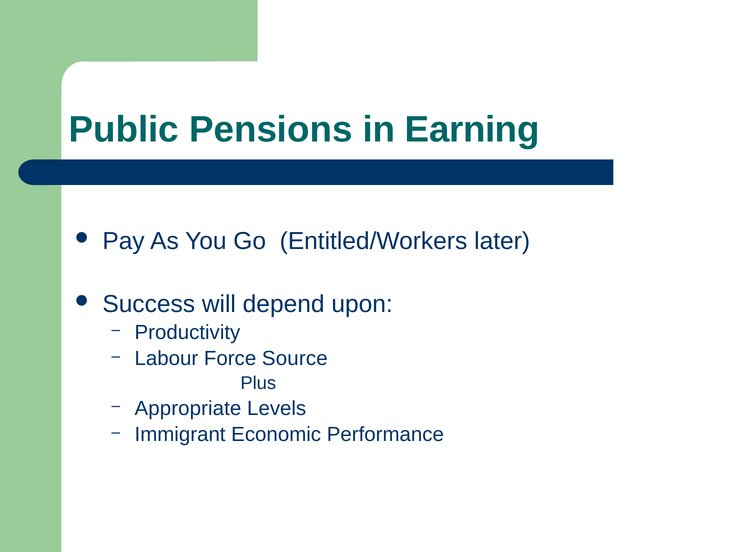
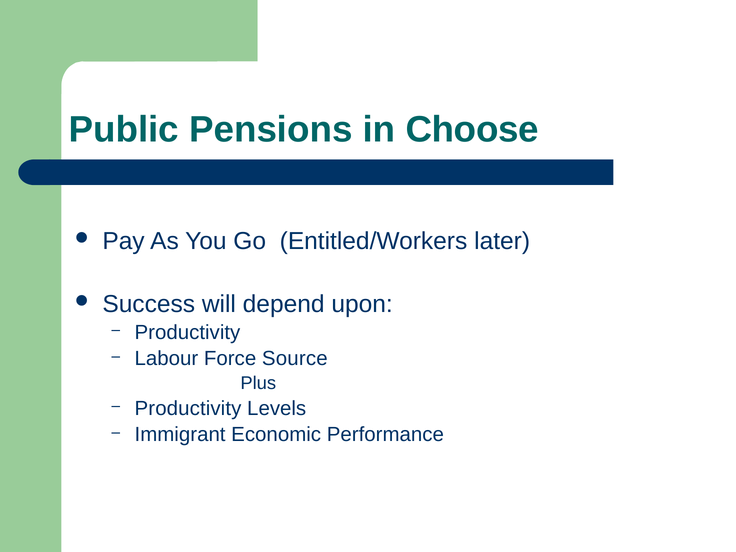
Earning: Earning -> Choose (472, 130)
Appropriate: Appropriate -> Productivity (188, 408)
